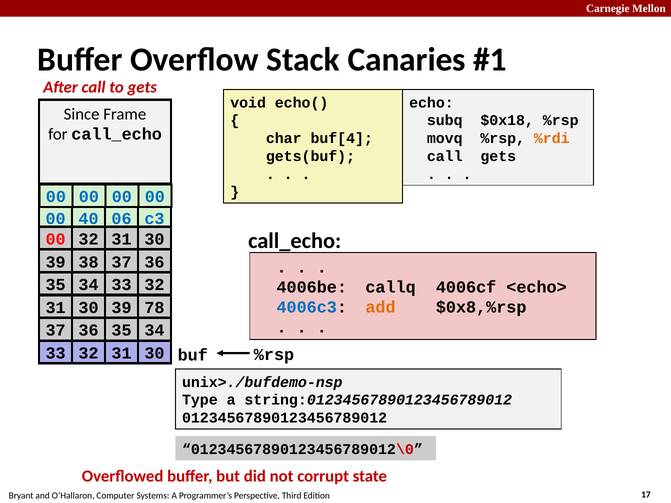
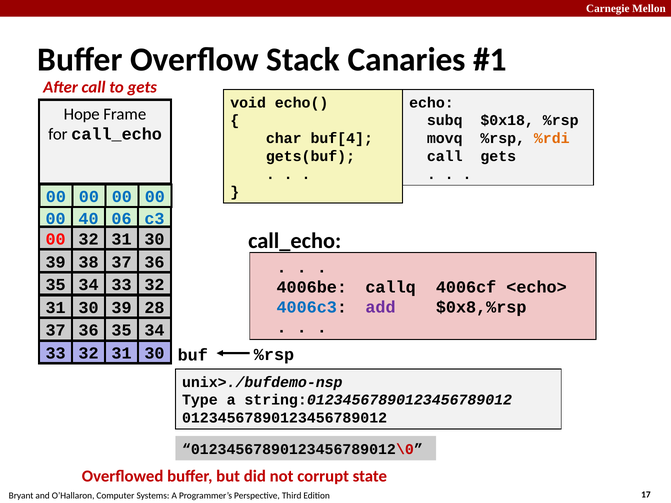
Since: Since -> Hope (82, 114)
add colour: orange -> purple (381, 307)
78: 78 -> 28 (154, 308)
